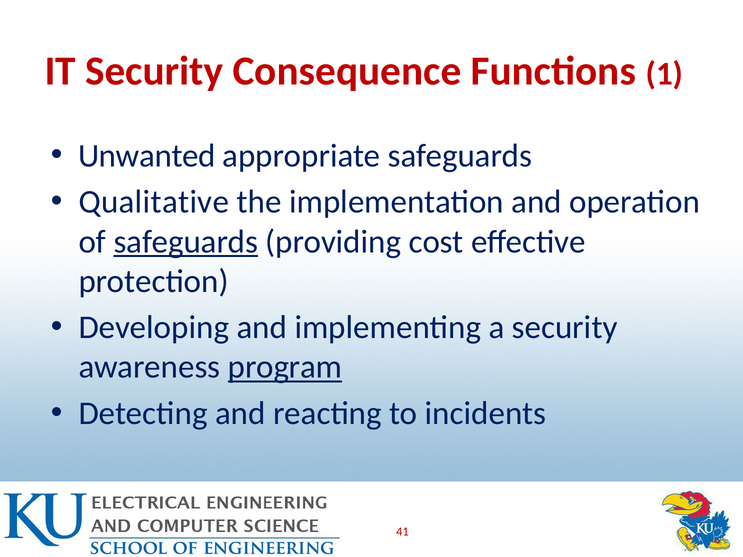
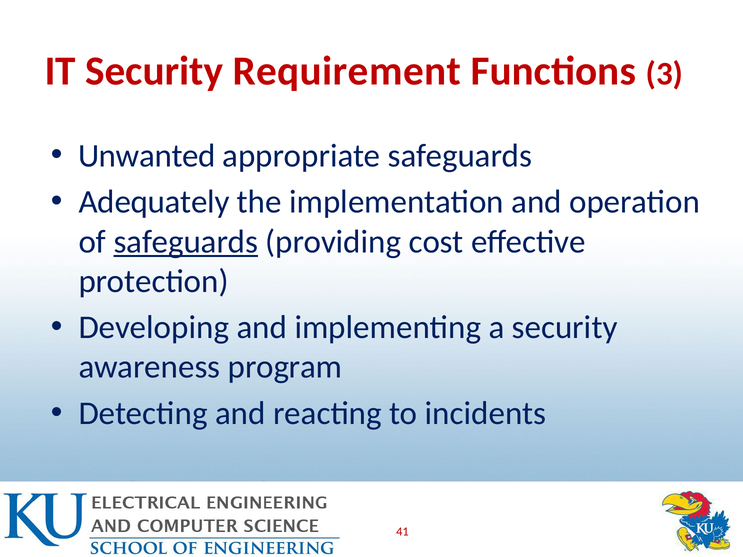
Consequence: Consequence -> Requirement (347, 71)
1: 1 -> 3 (665, 74)
Qualitative: Qualitative -> Adequately (154, 202)
program underline: present -> none (285, 367)
